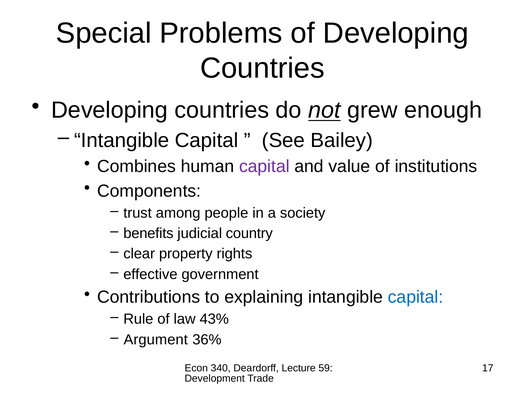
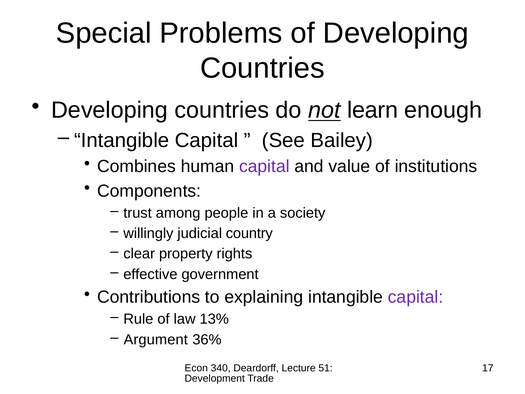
grew: grew -> learn (373, 110)
benefits: benefits -> willingly (148, 233)
capital colour: blue -> purple (416, 297)
43%: 43% -> 13% (214, 319)
59: 59 -> 51 (326, 368)
